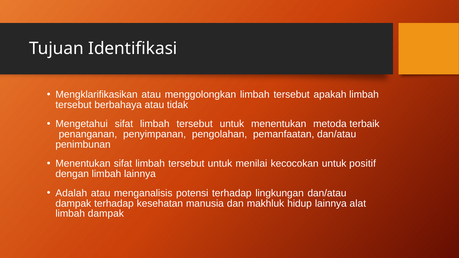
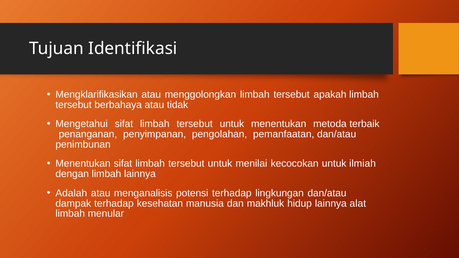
positif: positif -> ilmiah (363, 164)
limbah dampak: dampak -> menular (106, 214)
